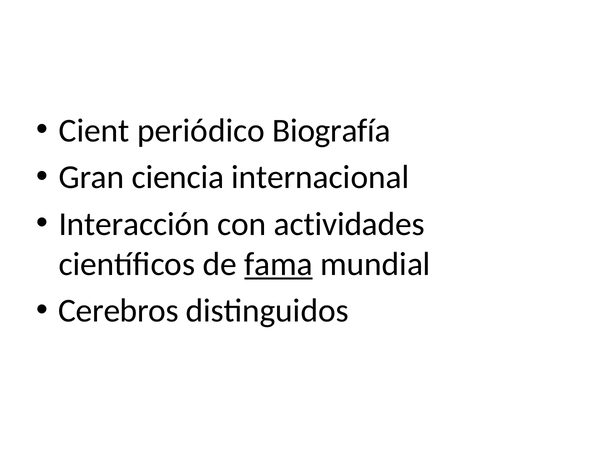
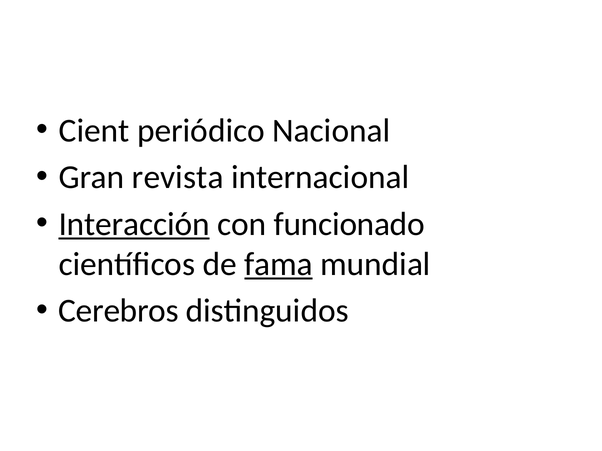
Biografía: Biografía -> Nacional (331, 131)
ciencia: ciencia -> revista (178, 178)
Interacción underline: none -> present (134, 224)
actividades: actividades -> funcionado (349, 224)
